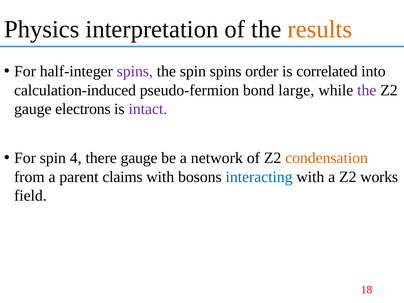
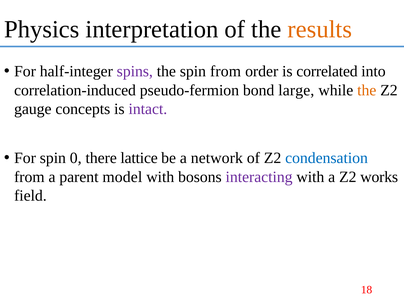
spin spins: spins -> from (226, 71)
calculation-induced: calculation-induced -> correlation-induced (75, 90)
the colour: purple -> orange (367, 90)
electrons: electrons -> concepts (83, 109)
4: 4 -> 0 (76, 158)
there gauge: gauge -> lattice (139, 158)
condensation colour: orange -> blue (327, 158)
claims: claims -> model (122, 177)
interacting colour: blue -> purple (259, 177)
